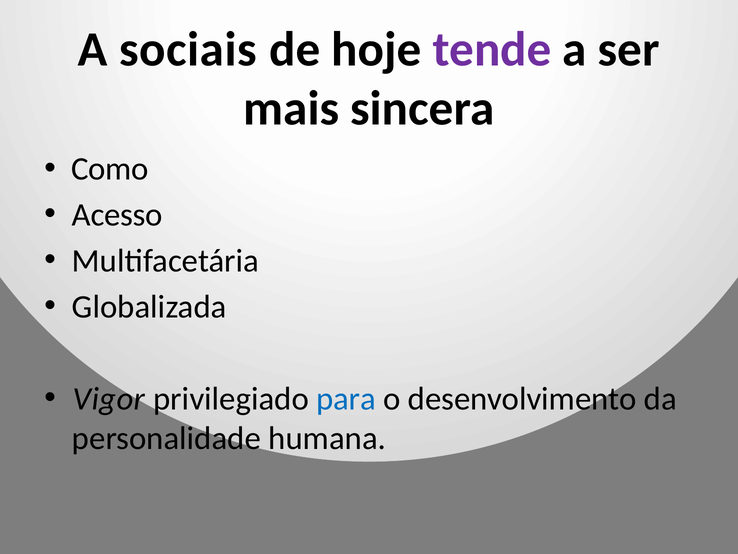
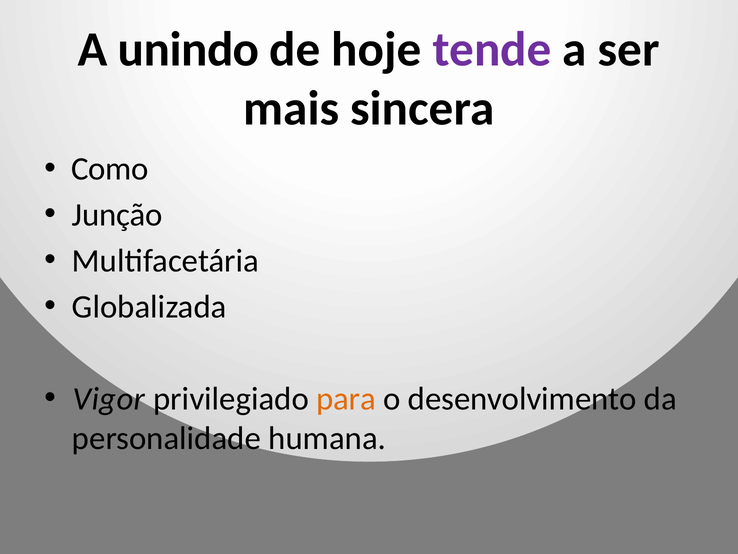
sociais: sociais -> unindo (189, 50)
Acesso: Acesso -> Junção (117, 215)
para colour: blue -> orange (346, 398)
